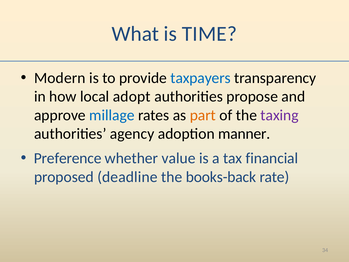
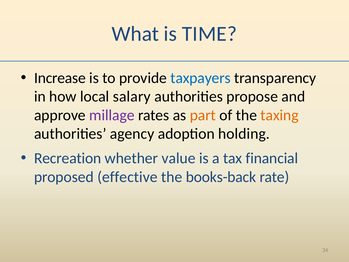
Modern: Modern -> Increase (60, 78)
adopt: adopt -> salary (132, 97)
millage colour: blue -> purple (112, 115)
taxing colour: purple -> orange (280, 115)
manner: manner -> holding (244, 134)
Preference: Preference -> Recreation (68, 158)
deadline: deadline -> effective (127, 177)
